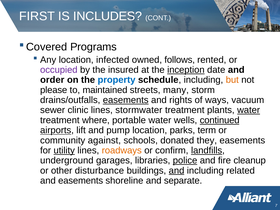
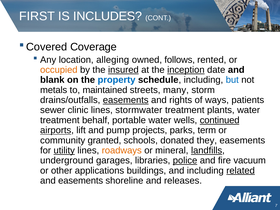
Programs: Programs -> Coverage (94, 47)
infected: infected -> alleging (113, 60)
occupied colour: purple -> orange (59, 70)
insured underline: none -> present (123, 70)
order: order -> blank (52, 80)
but colour: orange -> blue (232, 80)
please: please -> metals (54, 90)
vacuum: vacuum -> patients (248, 100)
water underline: present -> none (249, 110)
where: where -> behalf (96, 120)
pump location: location -> projects (150, 130)
against: against -> granted (104, 140)
confirm: confirm -> mineral (172, 150)
cleanup: cleanup -> vacuum (250, 160)
disturbance: disturbance -> applications (99, 171)
and underline: present -> none (177, 171)
related underline: none -> present (241, 171)
separate: separate -> releases (183, 181)
